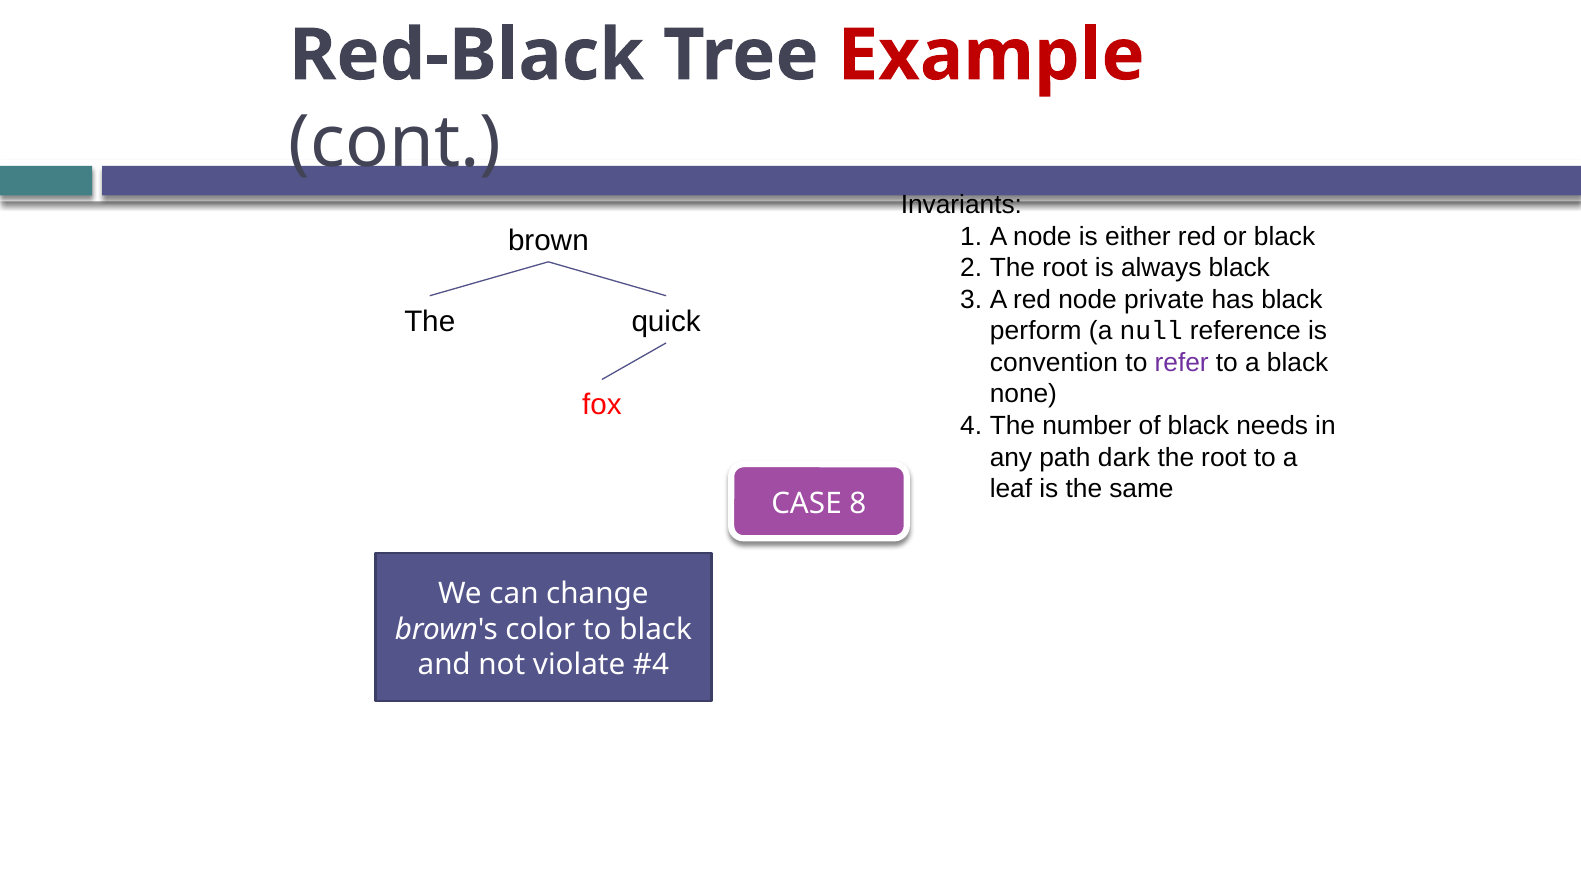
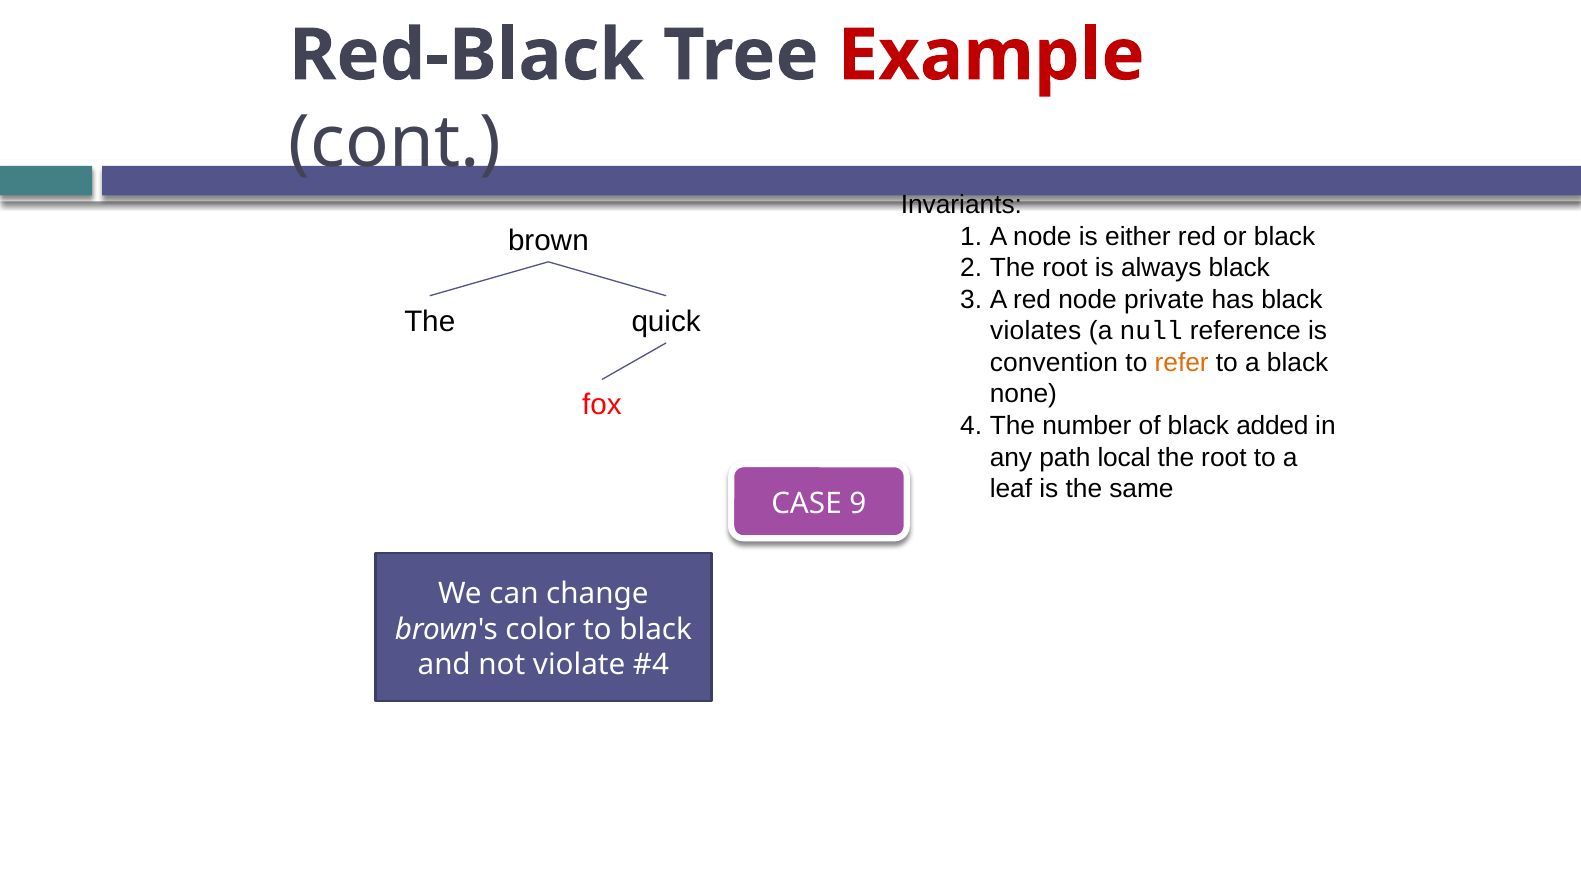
perform: perform -> violates (1036, 331)
refer colour: purple -> orange (1182, 363)
needs: needs -> added (1272, 426)
dark: dark -> local (1124, 458)
8: 8 -> 9 (858, 503)
